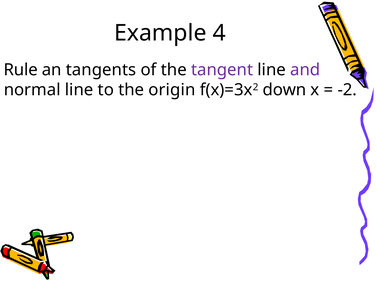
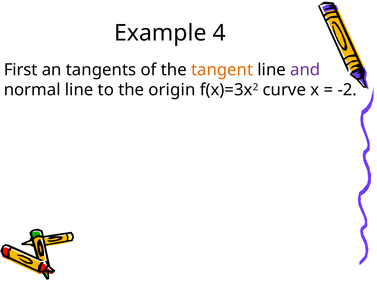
Rule: Rule -> First (21, 70)
tangent colour: purple -> orange (222, 70)
down: down -> curve (284, 90)
